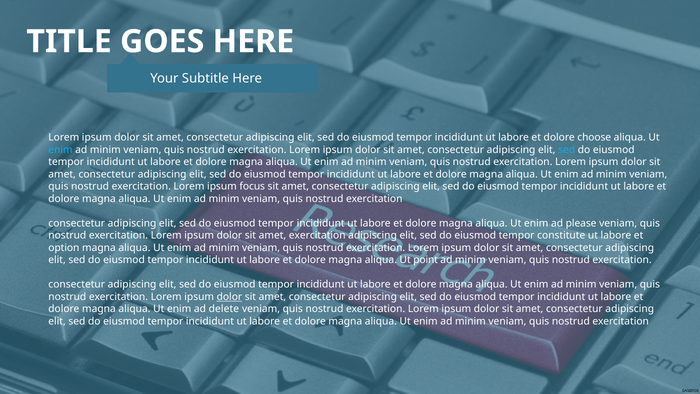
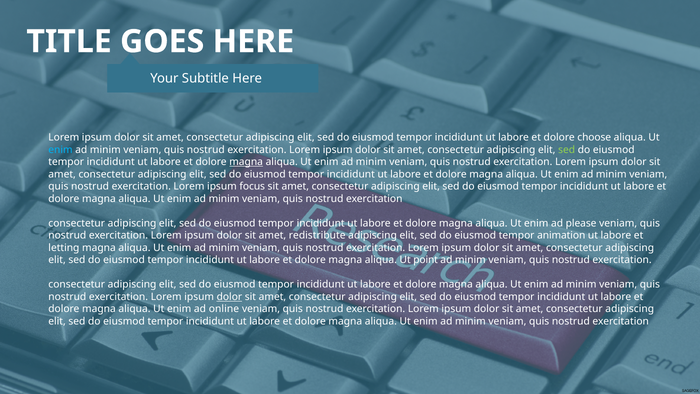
sed colour: light blue -> light green (567, 150)
magna underline: none -> present (246, 162)
amet exercitation: exercitation -> redistribute (317, 235)
constitute: constitute -> animation (561, 235)
option: option -> letting (64, 248)
delete: delete -> online (224, 309)
